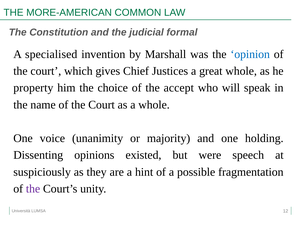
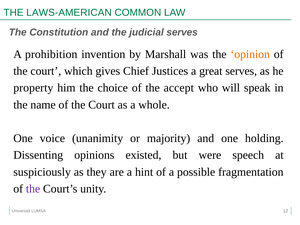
MORE-AMERICAN: MORE-AMERICAN -> LAWS-AMERICAN (69, 13)
judicial formal: formal -> serves (182, 32)
specialised: specialised -> prohibition (51, 54)
opinion colour: blue -> orange (250, 54)
great whole: whole -> serves (241, 71)
